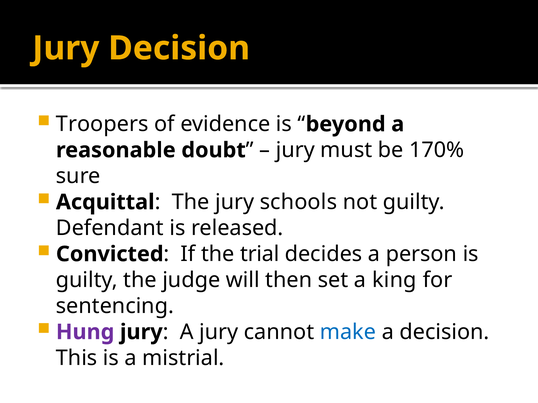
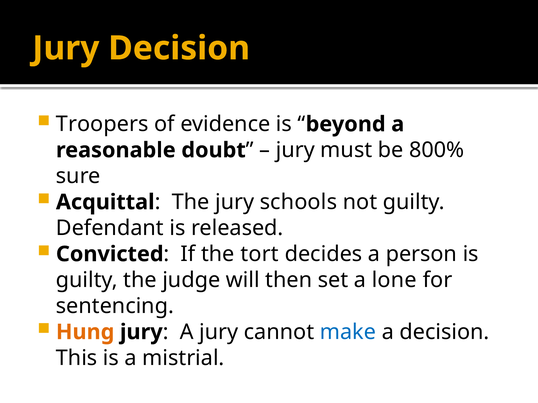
170%: 170% -> 800% (437, 150)
trial: trial -> tort (260, 254)
king: king -> lone (394, 280)
Hung colour: purple -> orange (85, 332)
